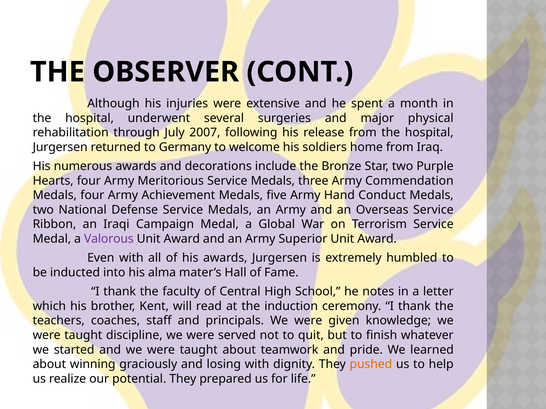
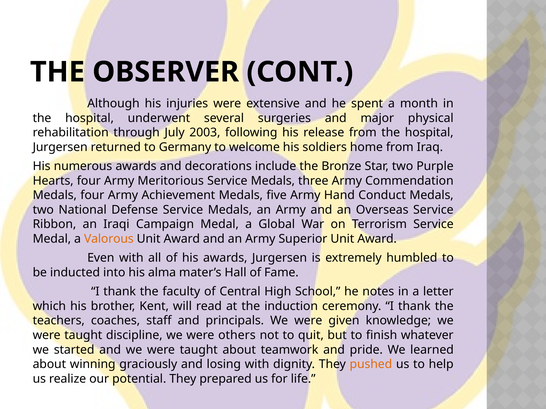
2007: 2007 -> 2003 (205, 133)
Valorous colour: purple -> orange (109, 239)
served: served -> others (237, 336)
